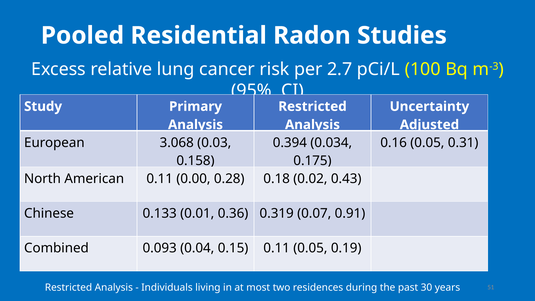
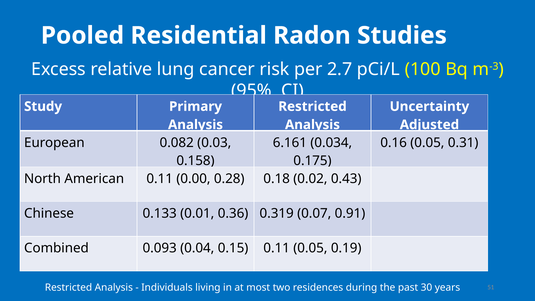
3.068: 3.068 -> 0.082 (177, 143)
0.394: 0.394 -> 6.161 (290, 143)
